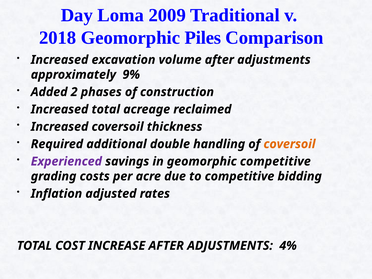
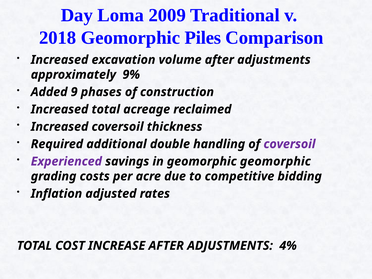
2: 2 -> 9 (74, 92)
coversoil colour: orange -> purple (290, 144)
geomorphic competitive: competitive -> geomorphic (275, 161)
